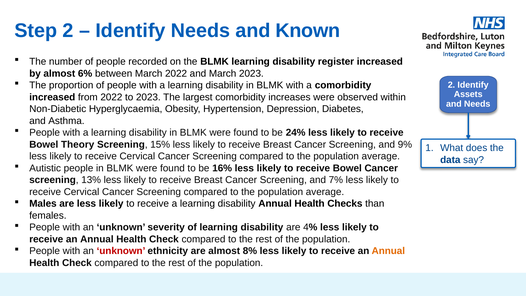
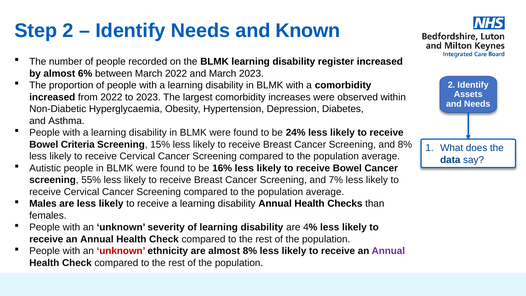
Theory: Theory -> Criteria (78, 144)
and 9%: 9% -> 8% (405, 144)
13%: 13% -> 55% (91, 180)
Annual colour: orange -> purple (388, 251)
